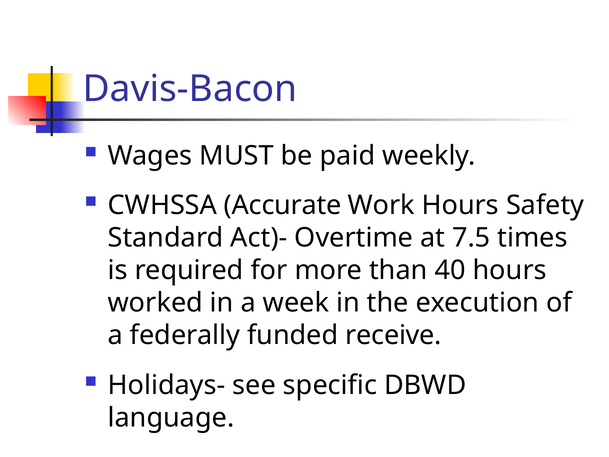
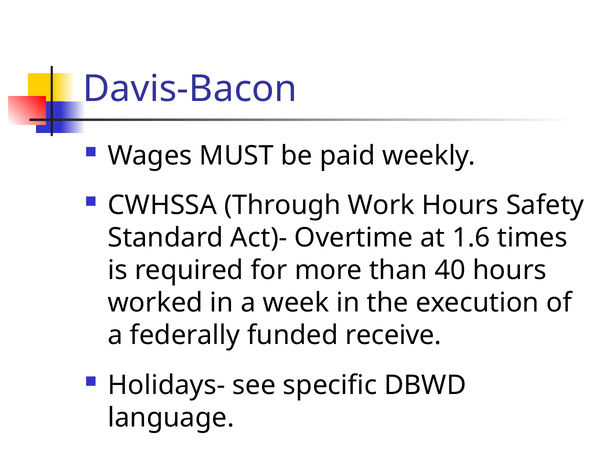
Accurate: Accurate -> Through (283, 205)
7.5: 7.5 -> 1.6 (471, 238)
